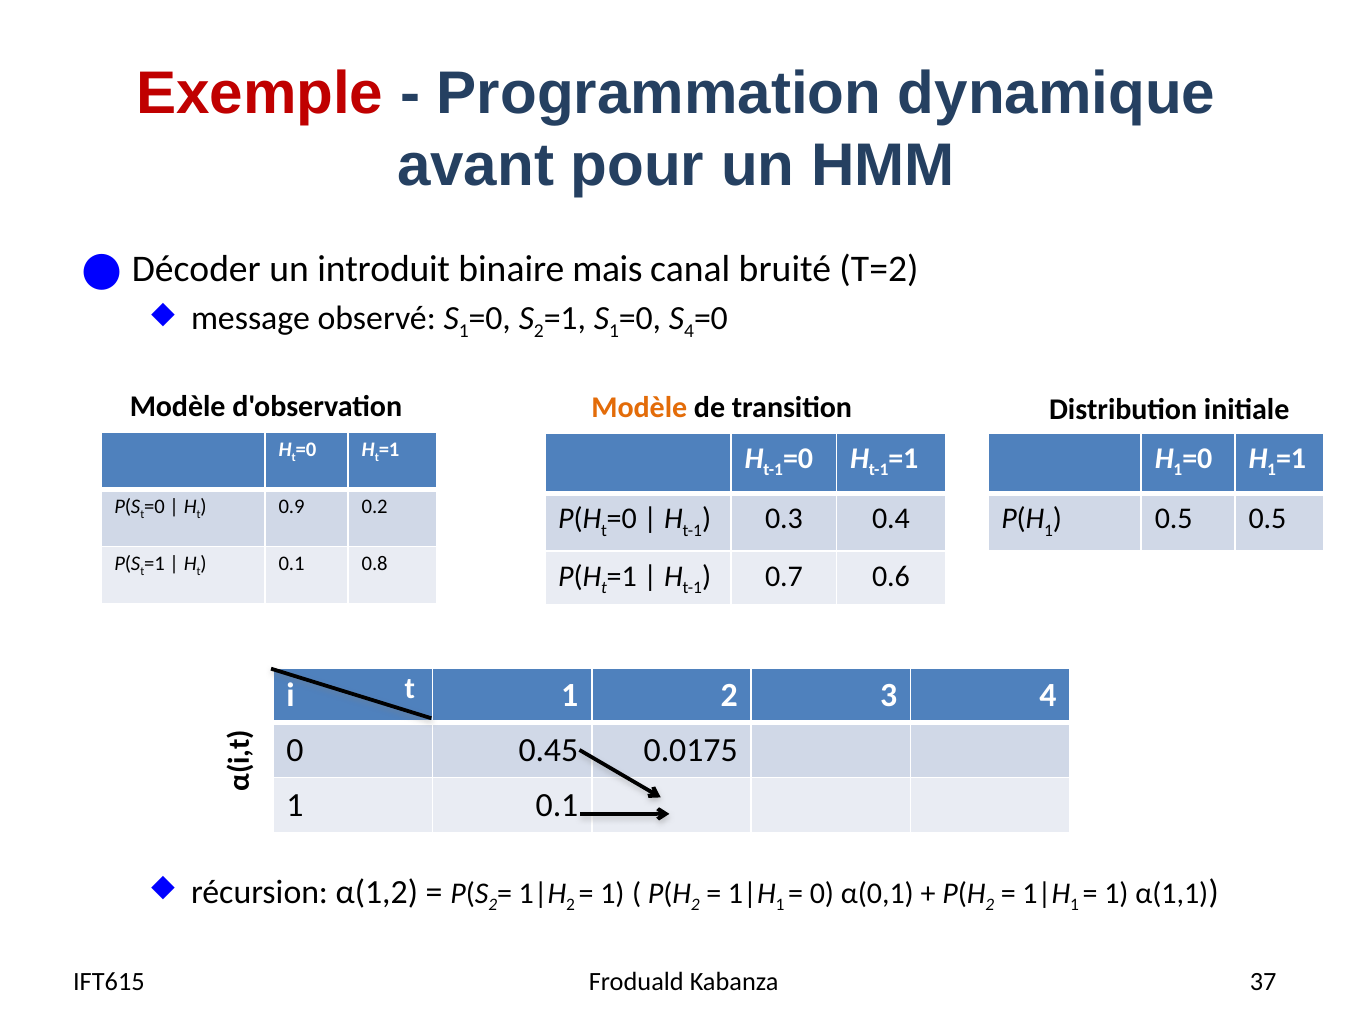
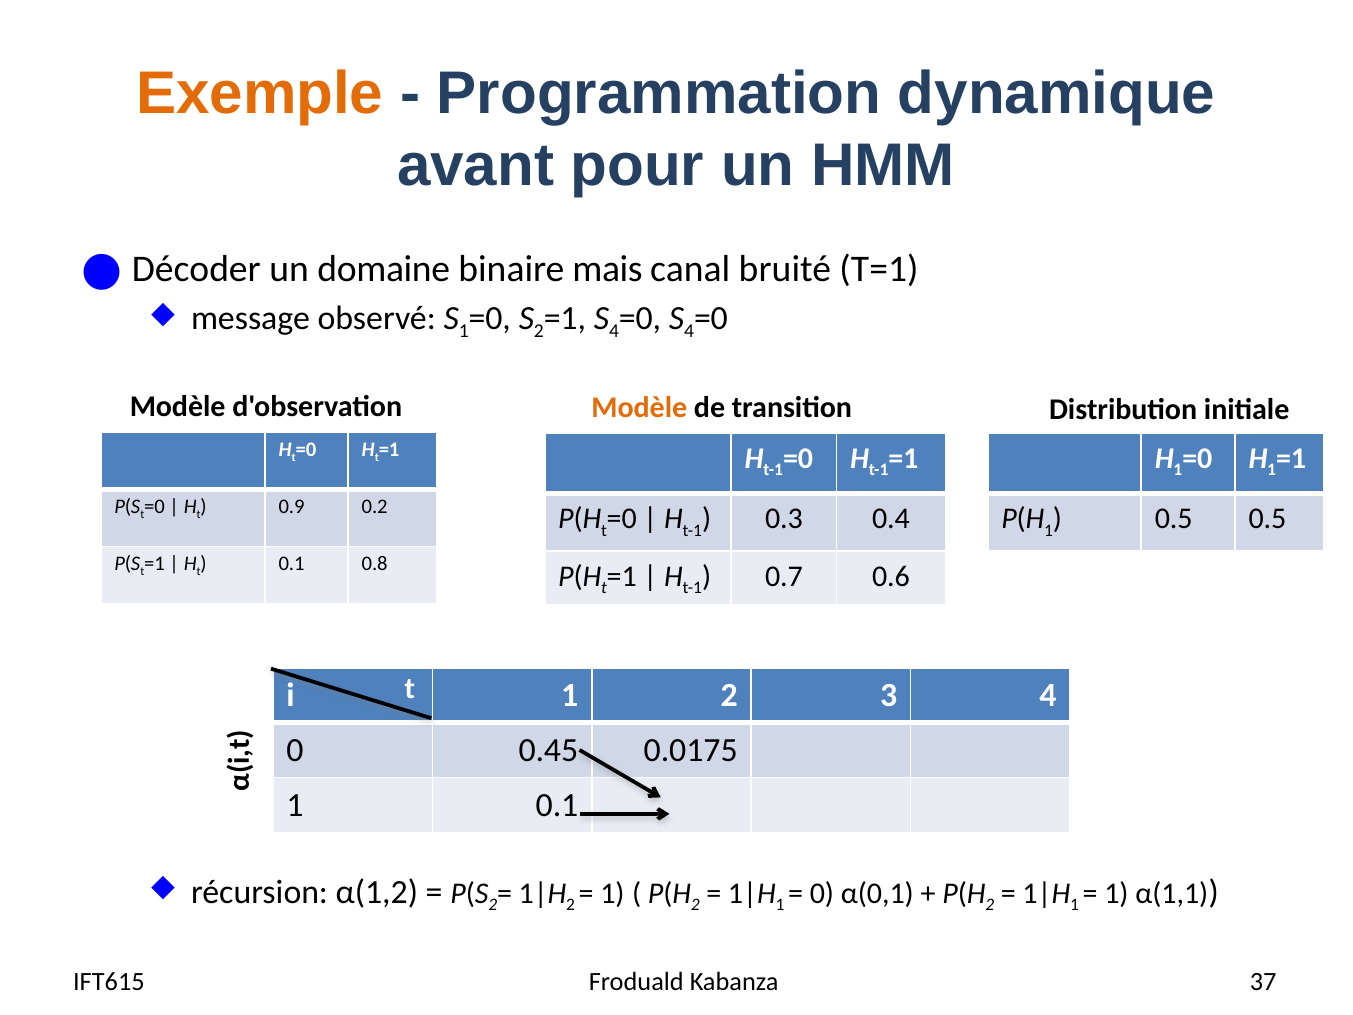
Exemple colour: red -> orange (260, 93)
introduit: introduit -> domaine (384, 269)
T=2: T=2 -> T=1 (879, 269)
1: 1 -> 4 (614, 331)
